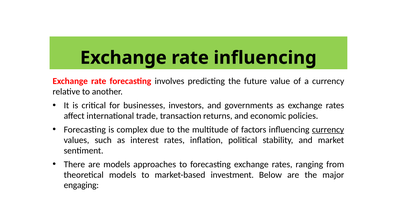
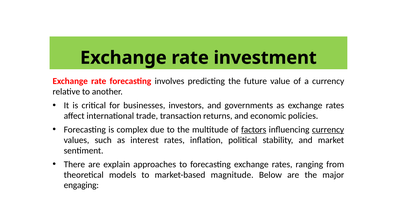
rate influencing: influencing -> investment (265, 58)
factors underline: none -> present (254, 130)
are models: models -> explain (117, 165)
investment: investment -> magnitude (232, 175)
